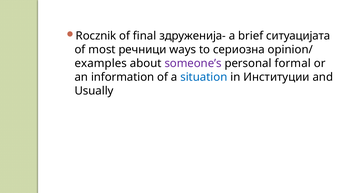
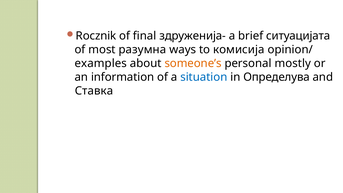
речници: речници -> разумна (142, 50)
сериозна: сериозна -> комисија (239, 50)
someone’s colour: purple -> orange (193, 63)
formal: formal -> mostly (293, 63)
Институции: Институции -> Определува (277, 77)
Usually: Usually -> Ставка (94, 91)
